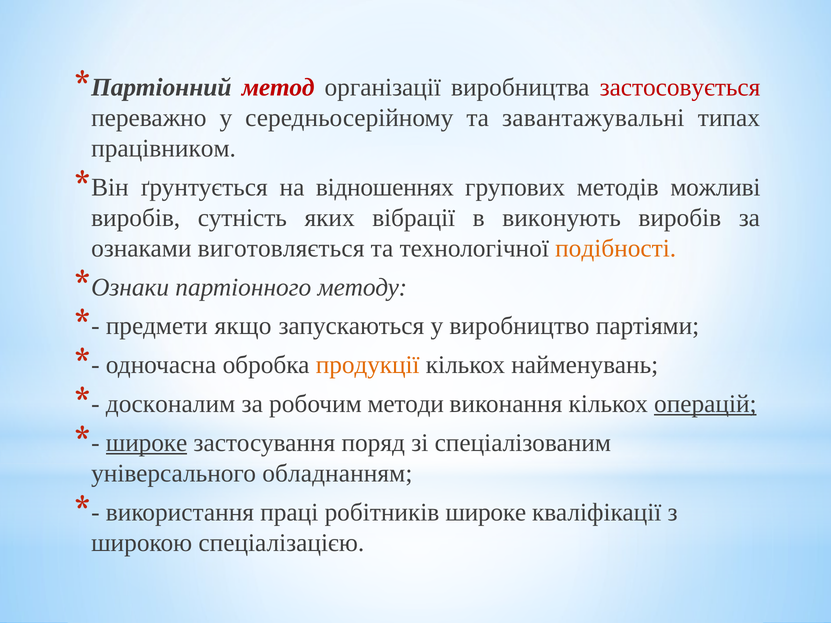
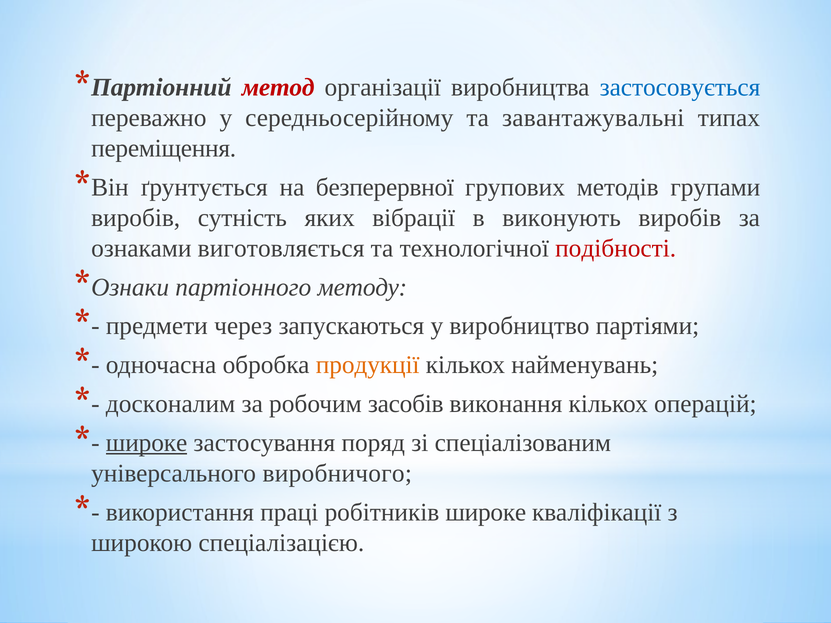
застосовується colour: red -> blue (680, 88)
працівником: працівником -> переміщення (164, 148)
відношеннях: відношеннях -> безперервної (385, 187)
можливі: можливі -> групами (715, 187)
подібності colour: orange -> red (616, 248)
якщо: якщо -> через (243, 326)
методи: методи -> засобів (406, 404)
операцій underline: present -> none (705, 404)
обладнанням: обладнанням -> виробничого (337, 474)
